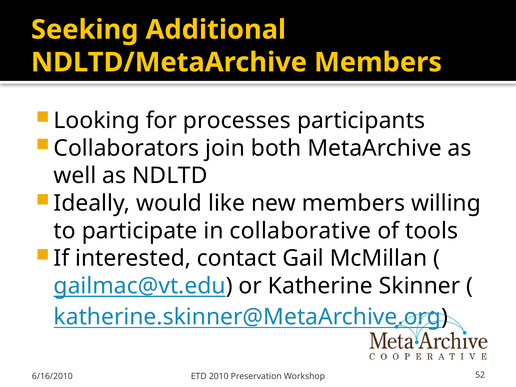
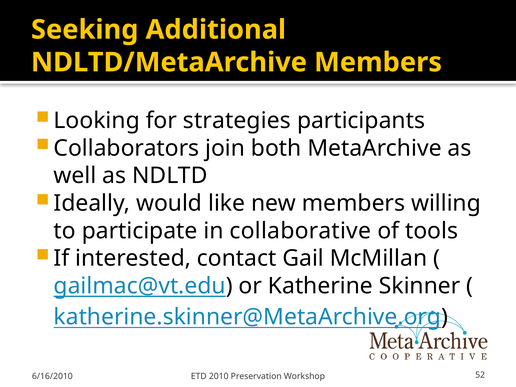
processes: processes -> strategies (237, 121)
